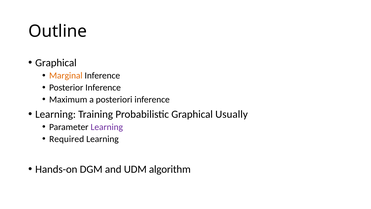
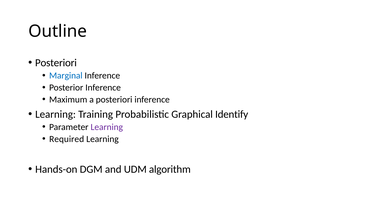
Graphical: Graphical -> Posteriori (56, 63)
Marginal colour: orange -> blue (66, 75)
Usually: Usually -> Identify (232, 114)
